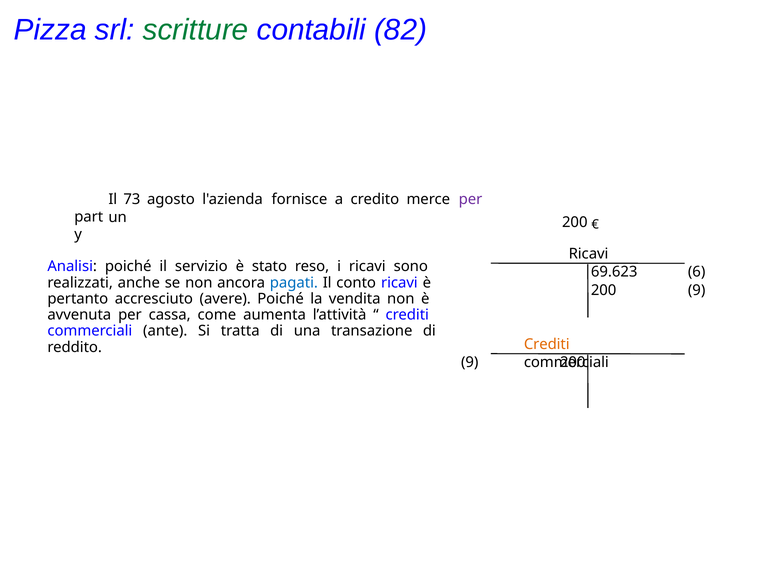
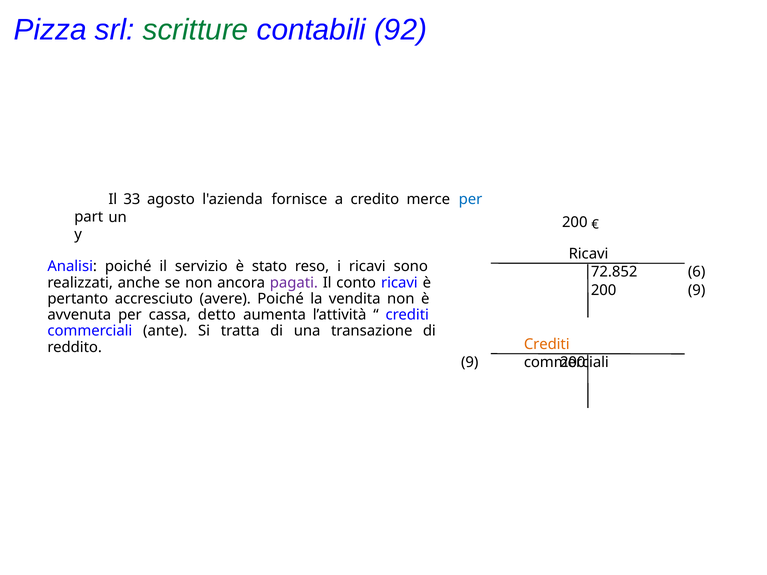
82: 82 -> 92 (401, 30)
73: 73 -> 33 (132, 200)
per colour: purple -> blue (470, 200)
69.623: 69.623 -> 72.852 (614, 272)
pagati colour: blue -> purple (294, 283)
come: come -> detto (217, 315)
